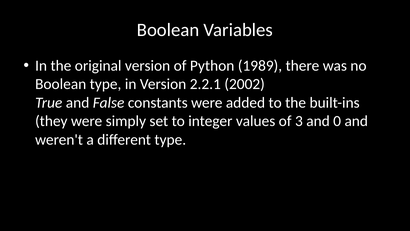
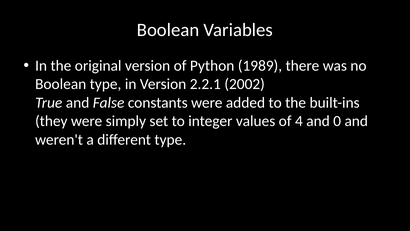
3: 3 -> 4 (299, 121)
